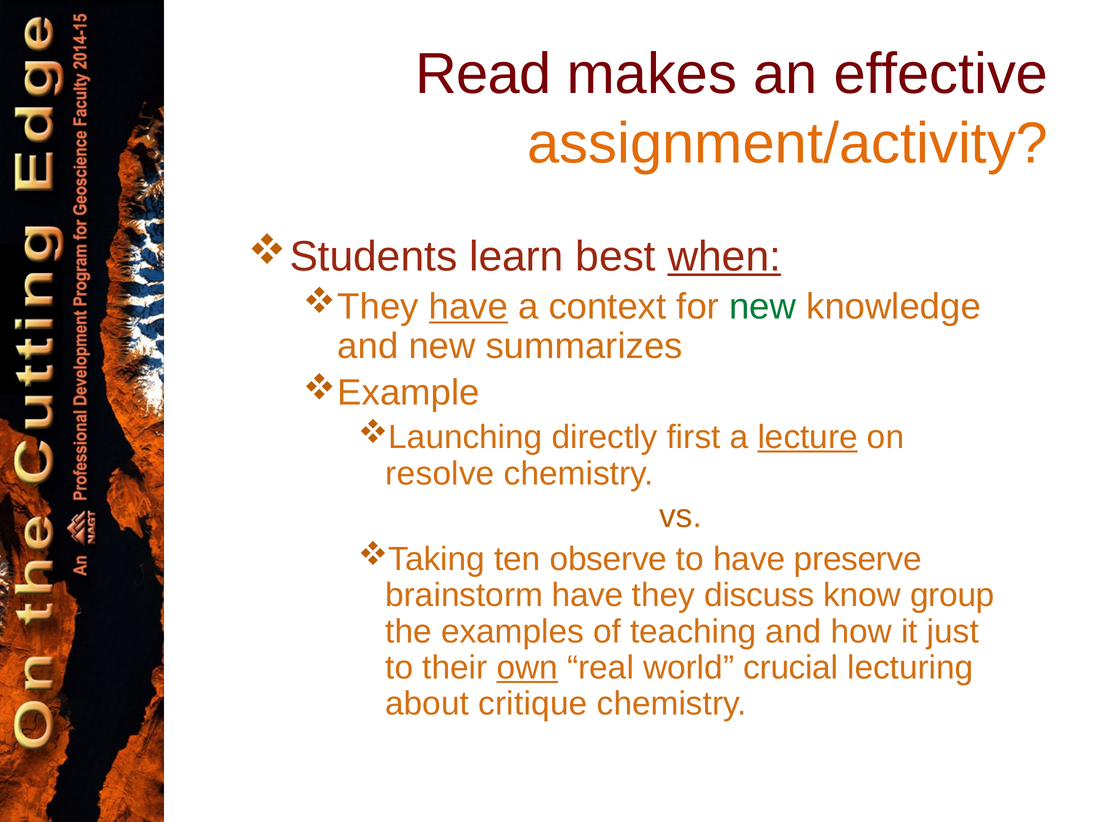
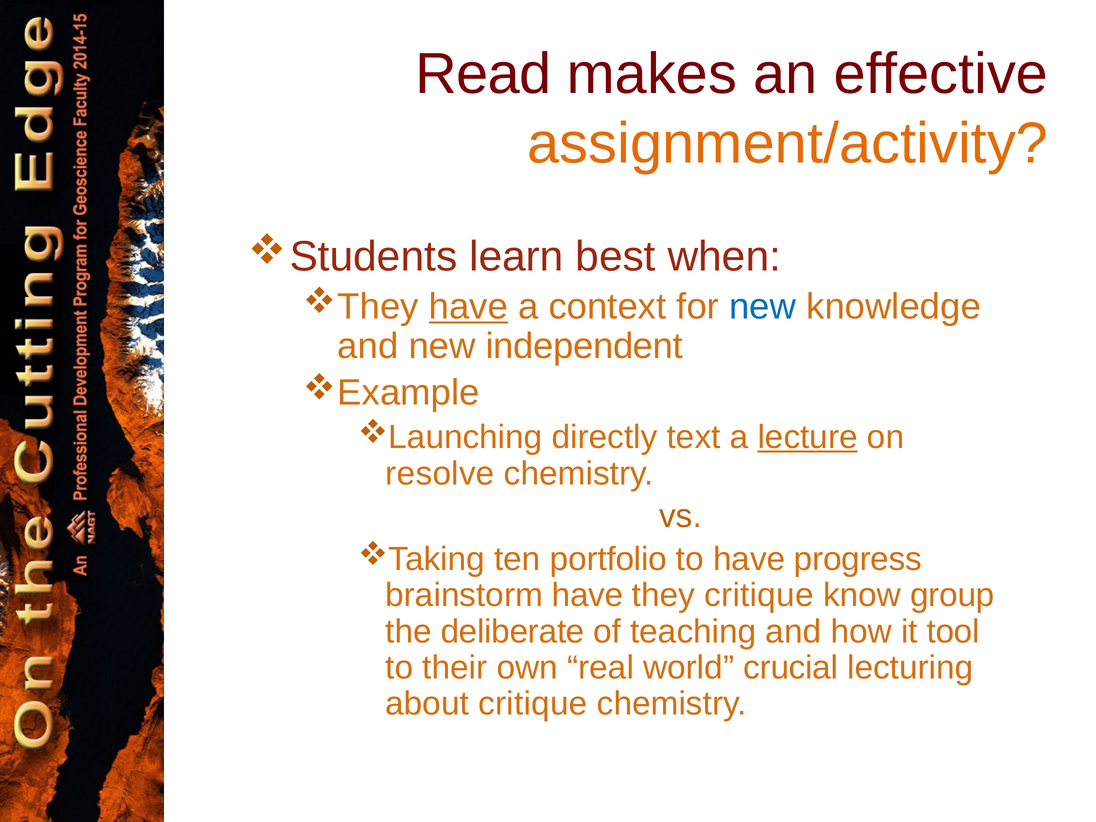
when underline: present -> none (724, 257)
new colour: green -> blue (763, 307)
summarizes: summarizes -> independent (584, 346)
first: first -> text (694, 437)
observe: observe -> portfolio (608, 559)
preserve: preserve -> progress (858, 559)
they discuss: discuss -> critique (759, 595)
examples: examples -> deliberate (513, 631)
just: just -> tool (953, 631)
own underline: present -> none (527, 668)
